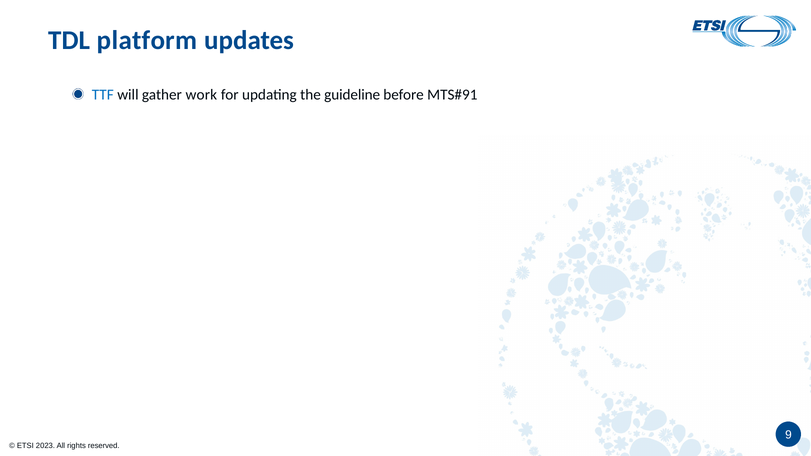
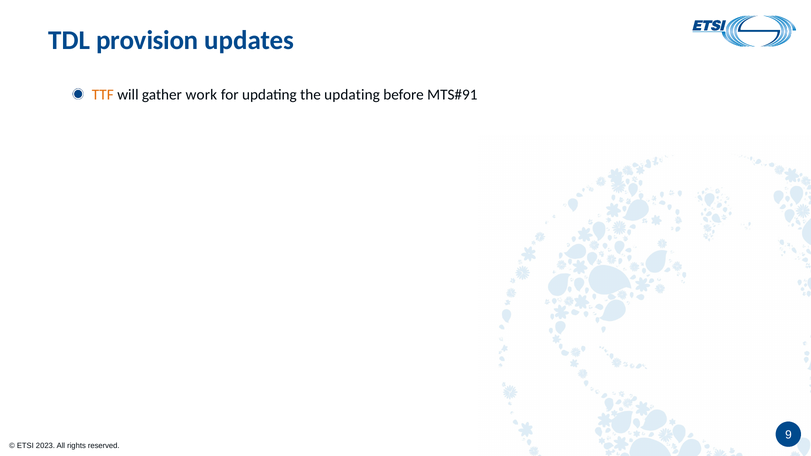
platform: platform -> provision (147, 40)
TTF colour: blue -> orange (103, 95)
the guideline: guideline -> updating (352, 95)
